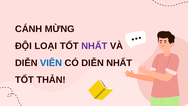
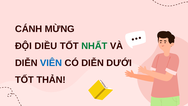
LOẠI: LOẠI -> DIỀU (46, 46)
NHẤT colour: purple -> green (94, 46)
DIỄN NHẤT: NHẤT -> DƯỚI (119, 63)
